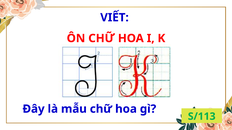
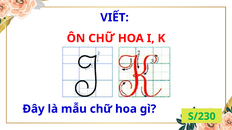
S/113: S/113 -> S/230 (202, 117)
